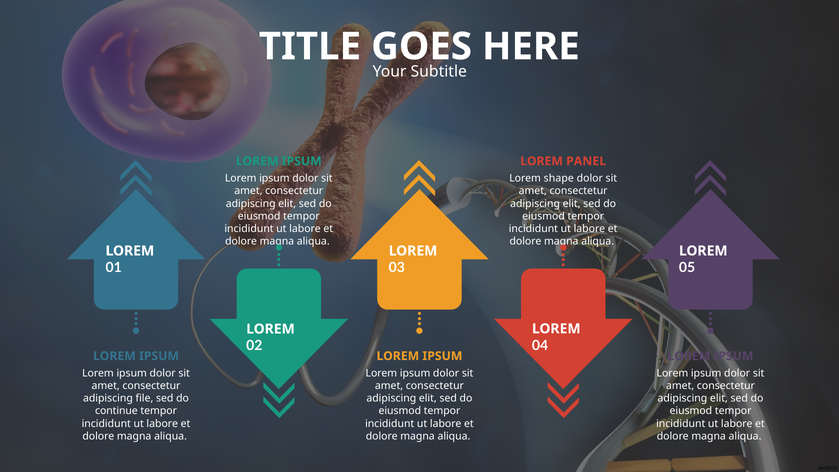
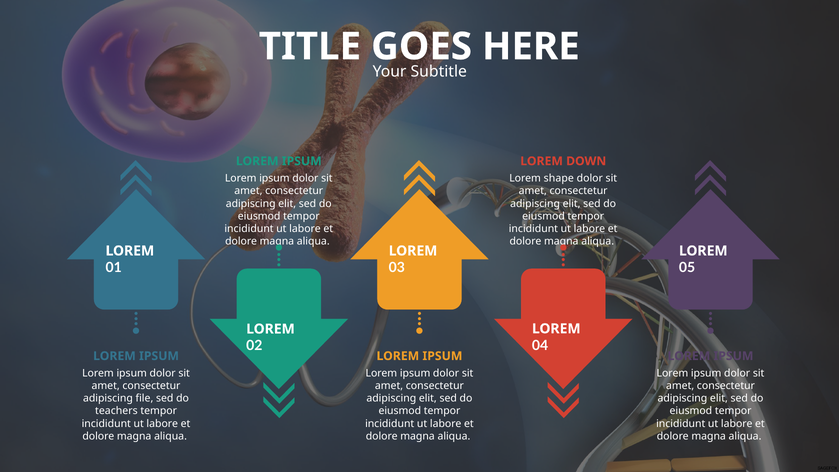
PANEL: PANEL -> DOWN (586, 161)
continue: continue -> teachers (116, 411)
